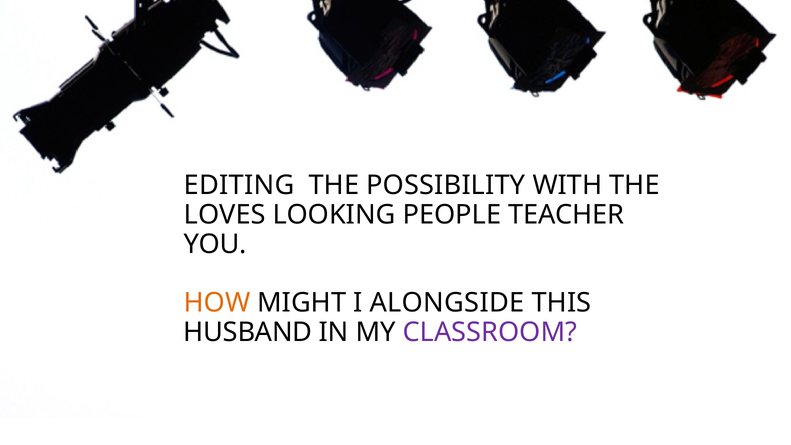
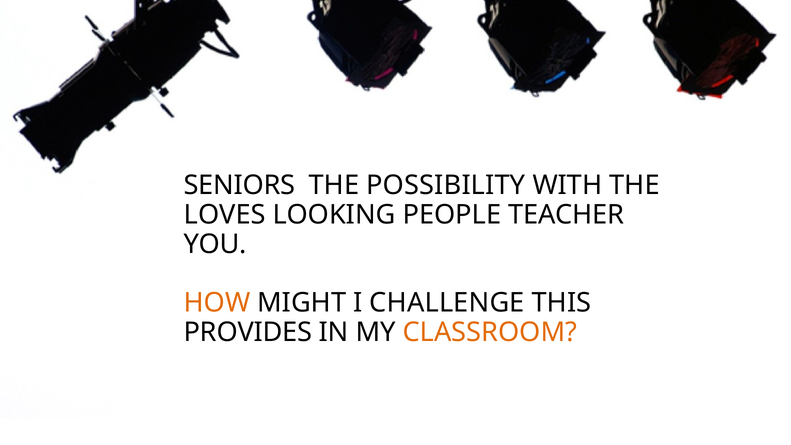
EDITING: EDITING -> SENIORS (239, 186)
ALONGSIDE: ALONGSIDE -> CHALLENGE (447, 303)
HUSBAND: HUSBAND -> PROVIDES (248, 332)
CLASSROOM colour: purple -> orange (490, 332)
